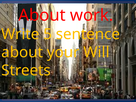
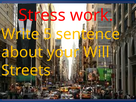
About: About -> Stress (42, 15)
